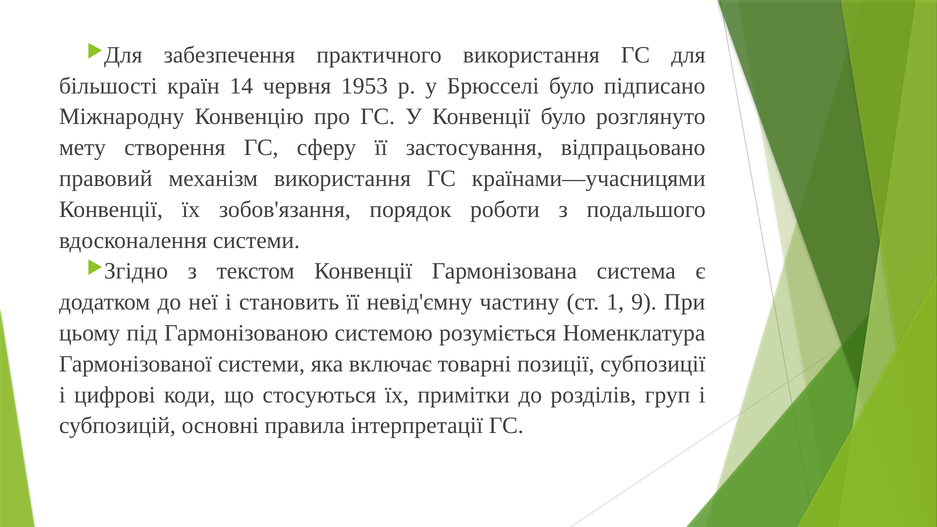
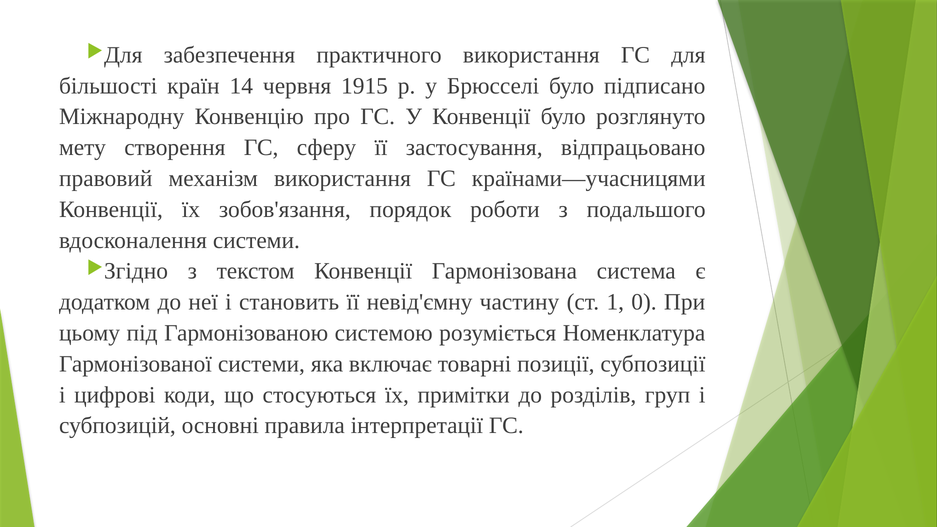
1953: 1953 -> 1915 (365, 86)
9: 9 -> 0 (644, 302)
